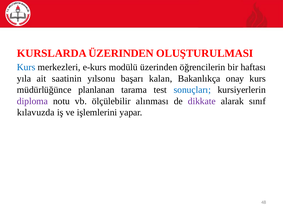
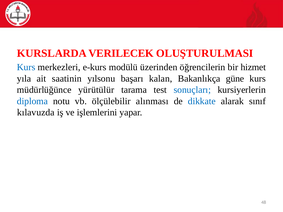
KURSLARDA ÜZERINDEN: ÜZERINDEN -> VERILECEK (121, 53)
haftası: haftası -> hizmet (253, 67)
onay: onay -> güne (235, 79)
planlanan: planlanan -> yürütülür (96, 90)
diploma colour: purple -> blue (32, 101)
dikkate colour: purple -> blue (202, 101)
